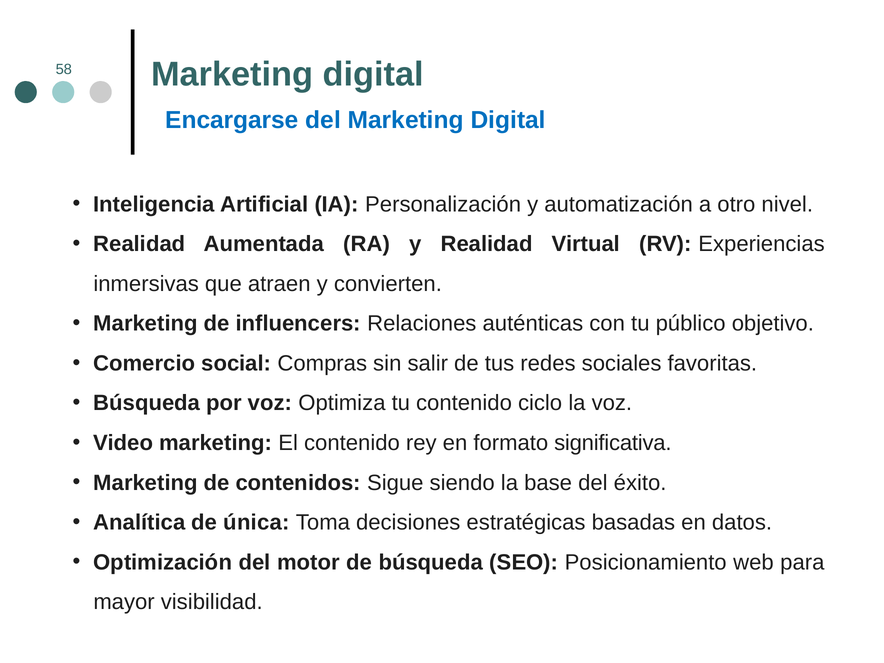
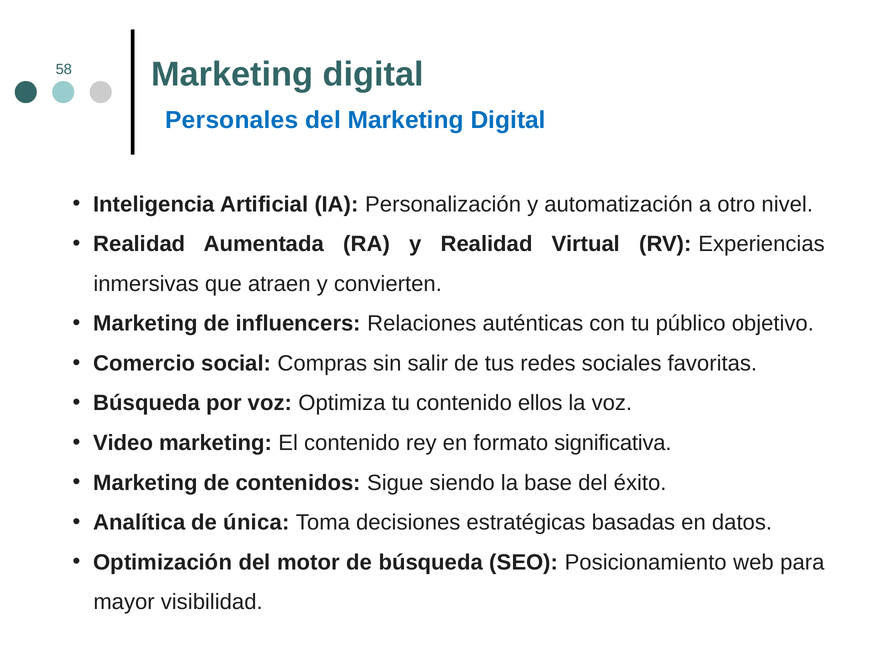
Encargarse: Encargarse -> Personales (232, 120)
ciclo: ciclo -> ellos (540, 403)
